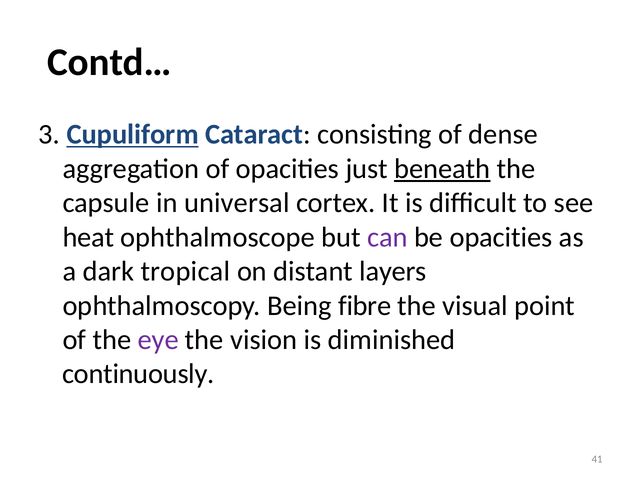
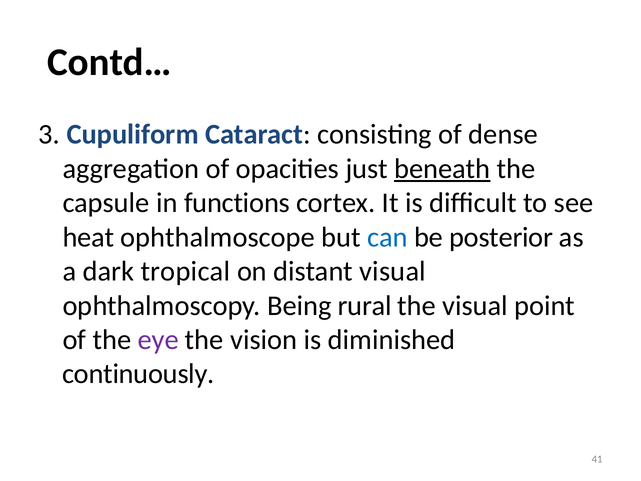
Cupuliform underline: present -> none (133, 134)
universal: universal -> functions (237, 203)
can colour: purple -> blue (387, 237)
be opacities: opacities -> posterior (501, 237)
distant layers: layers -> visual (393, 271)
fibre: fibre -> rural (365, 305)
